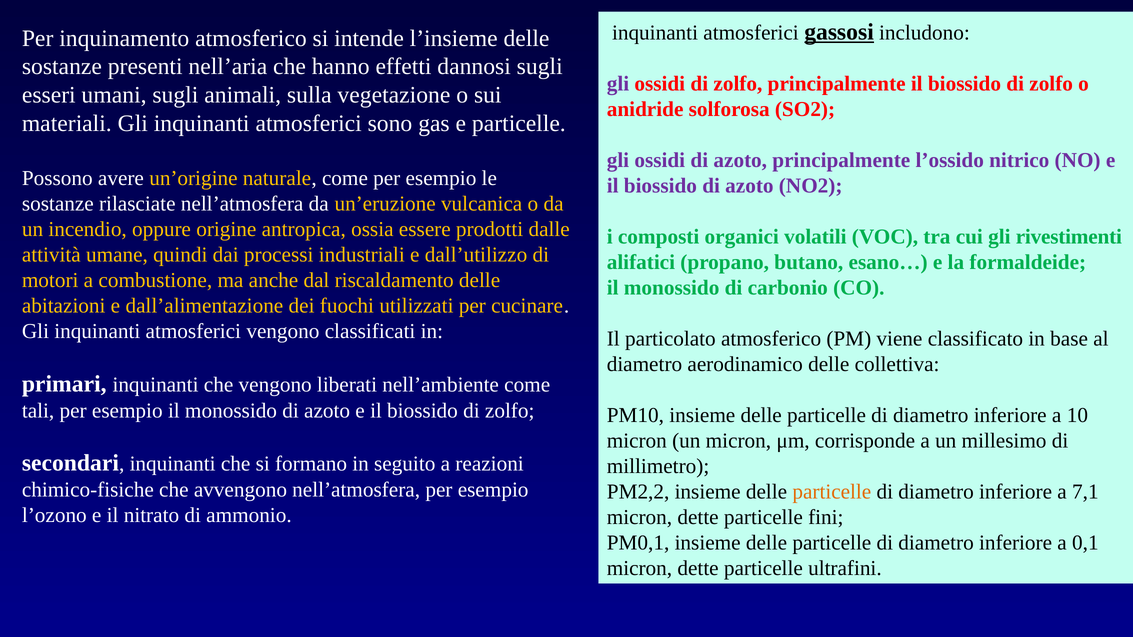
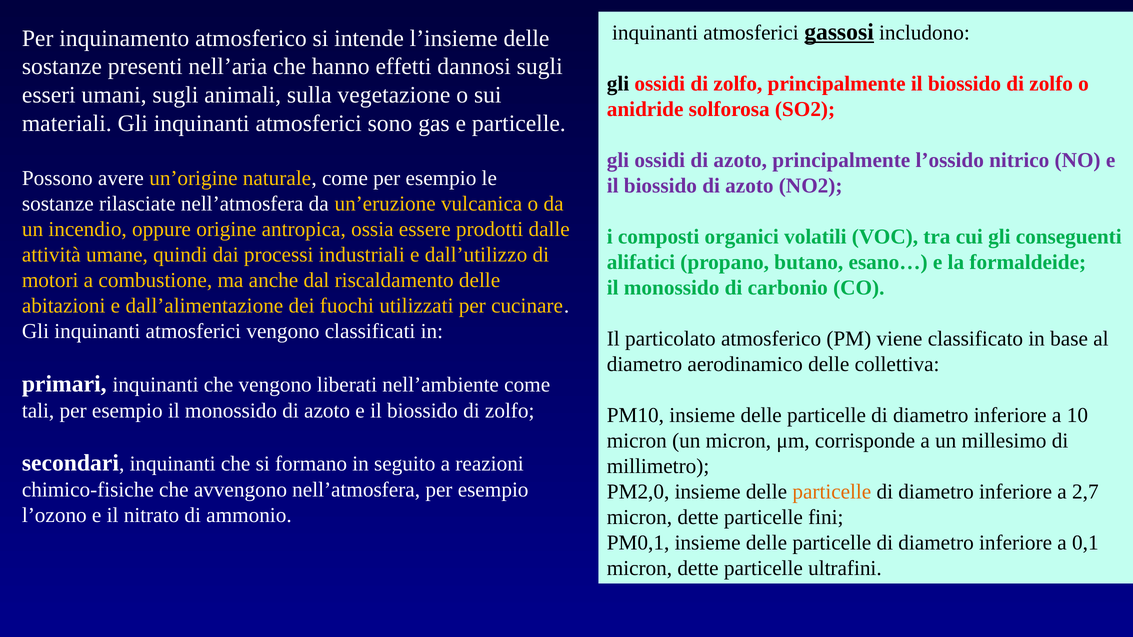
gli colour: purple -> black (618, 84)
rivestimenti: rivestimenti -> conseguenti (1069, 237)
PM2,2: PM2,2 -> PM2,0 (638, 492)
7,1: 7,1 -> 2,7 (1085, 492)
